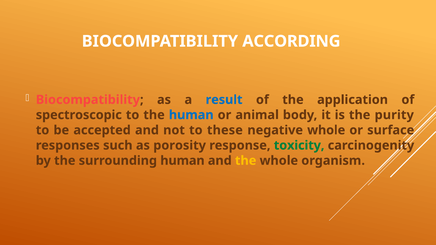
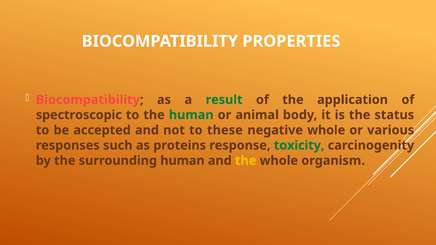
ACCORDING: ACCORDING -> PROPERTIES (291, 41)
result colour: blue -> green (224, 100)
human colour: blue -> green (191, 115)
purity: purity -> status (394, 115)
surface: surface -> various (391, 130)
porosity: porosity -> proteins (180, 146)
